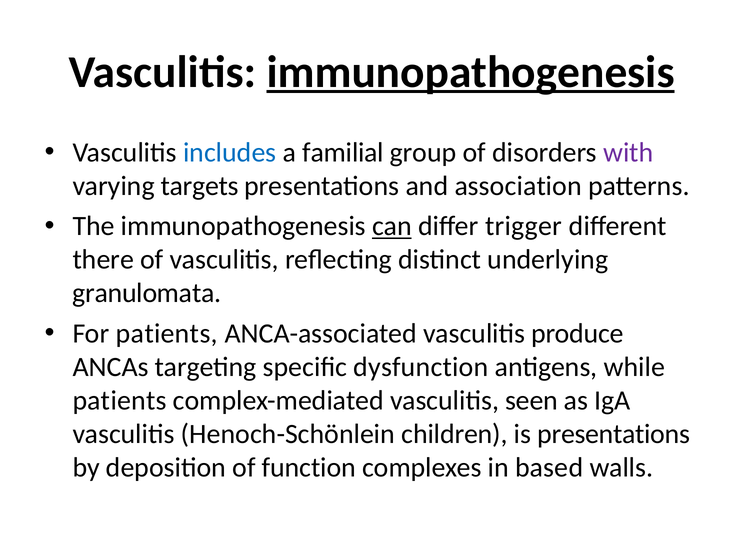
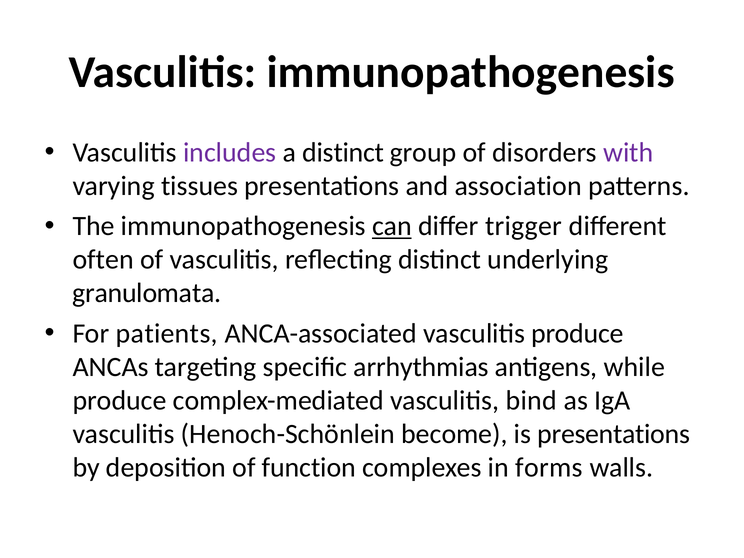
immunopathogenesis underline: present -> none (471, 72)
includes colour: blue -> purple (230, 153)
a familial: familial -> distinct (343, 153)
targets: targets -> tissues (199, 186)
there: there -> often (103, 260)
dysfunction: dysfunction -> arrhythmias (421, 367)
patients: patients -> produce (120, 400)
seen: seen -> bind (531, 400)
children: children -> become (455, 434)
based: based -> forms (549, 467)
